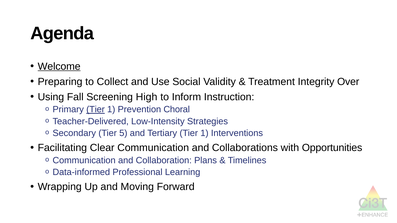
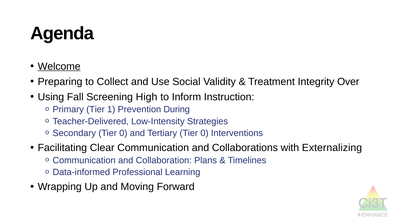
Tier underline: present -> none (96, 110)
Choral: Choral -> During (177, 110)
Secondary Tier 5: 5 -> 0 (123, 133)
Tertiary Tier 1: 1 -> 0 (204, 133)
Opportunities: Opportunities -> Externalizing (332, 148)
